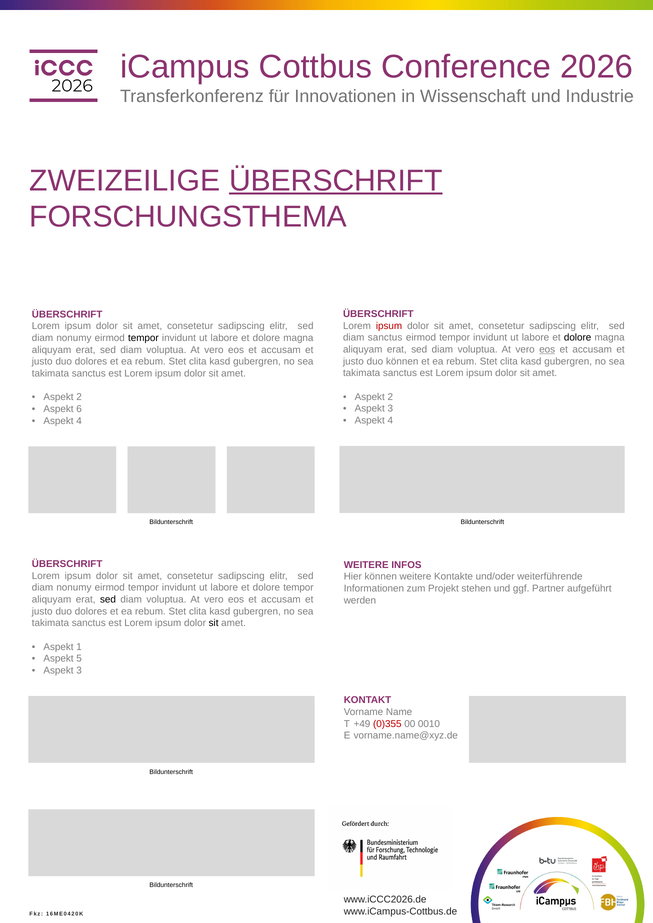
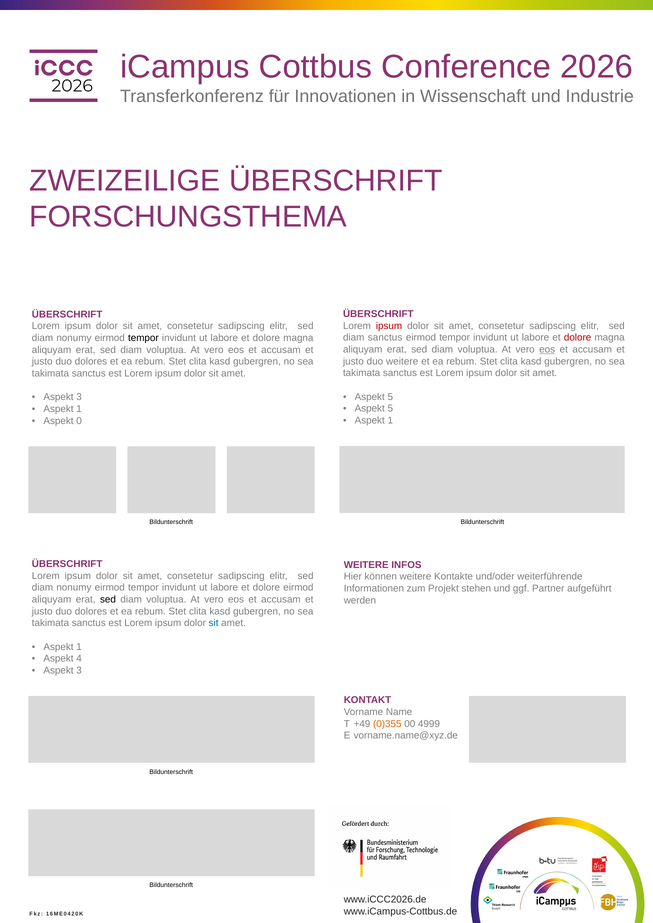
ÜBERSCHRIFT underline: present -> none (336, 181)
dolore colour: black -> red (578, 338)
duo können: können -> weitere (402, 361)
2: 2 -> 5 (390, 397)
2: 2 -> 3 (79, 397)
3: 3 -> 5 (390, 409)
6: 6 -> 1 (79, 409)
4: 4 -> 1 (390, 421)
4: 4 -> 0 (79, 421)
dolore tempor: tempor -> eirmod (298, 588)
sit colour: black -> blue (214, 623)
5: 5 -> 4 (79, 659)
0)355 colour: red -> orange (387, 724)
0010: 0010 -> 4999 (429, 724)
